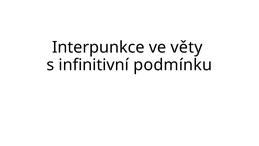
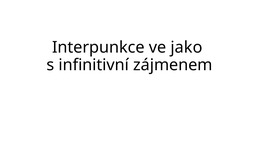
věty: věty -> jako (187, 47)
podmínku: podmínku -> zájmenem (173, 65)
